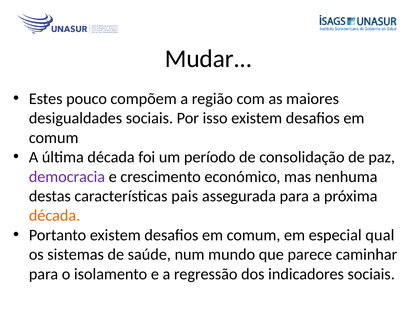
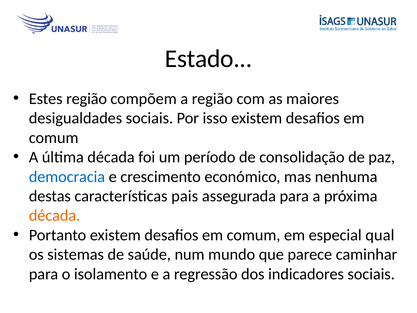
Mudar: Mudar -> Estado (209, 59)
Estes pouco: pouco -> região (87, 99)
democracia colour: purple -> blue (67, 177)
